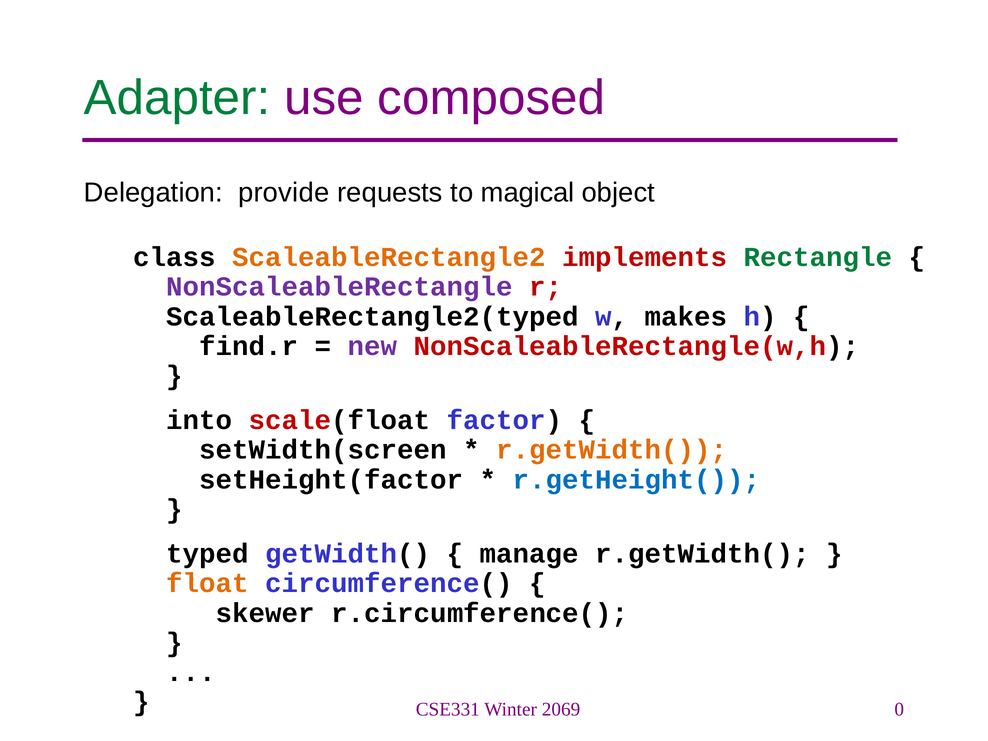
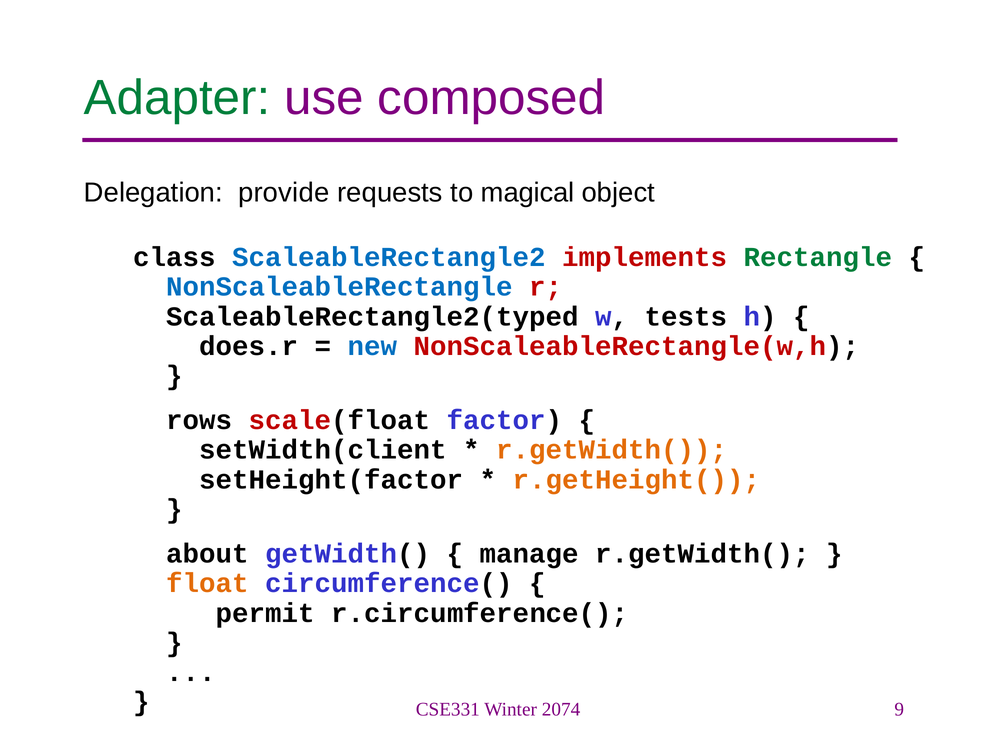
ScaleableRectangle2 colour: orange -> blue (389, 257)
NonScaleableRectangle colour: purple -> blue (340, 287)
makes: makes -> tests (686, 317)
find.r: find.r -> does.r (249, 346)
new colour: purple -> blue (372, 346)
into: into -> rows (199, 420)
setWidth(screen: setWidth(screen -> setWidth(client (323, 450)
r.getHeight( colour: blue -> orange (637, 480)
typed: typed -> about (208, 554)
skewer: skewer -> permit (265, 613)
0: 0 -> 9 (899, 709)
2069: 2069 -> 2074 (561, 709)
